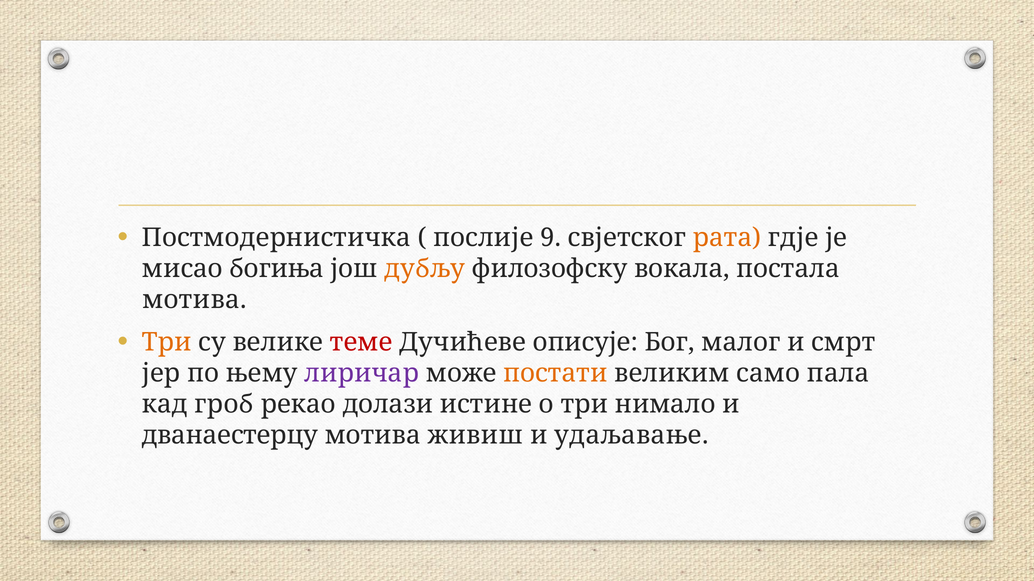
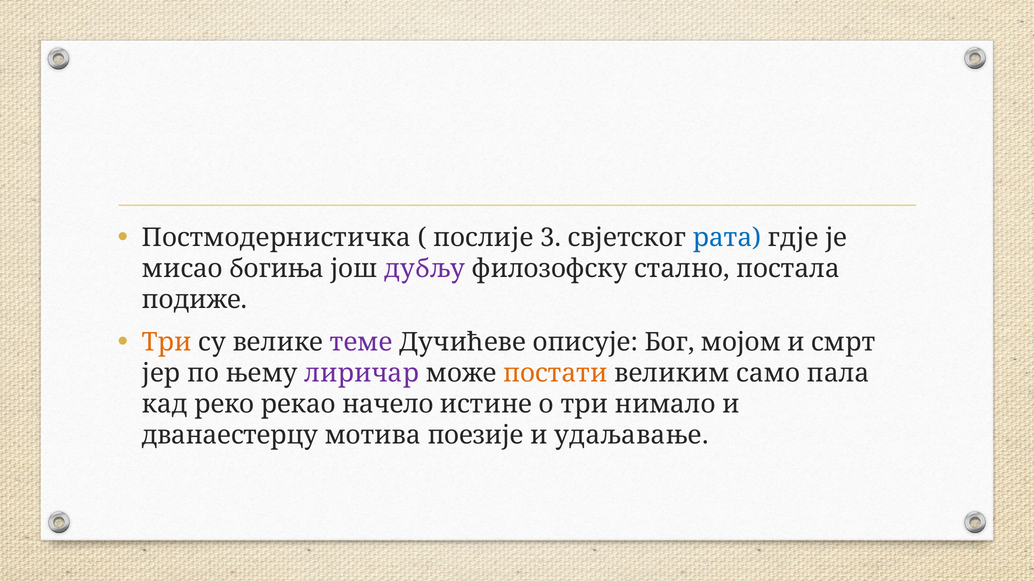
9: 9 -> 3 (551, 238)
рата colour: orange -> blue (727, 238)
дубљу colour: orange -> purple (425, 269)
вокала: вокала -> стално (682, 269)
мотива: мотива -> подиже (195, 300)
теме colour: red -> purple (361, 343)
малог: малог -> мојом (741, 343)
гроб: гроб -> реко (224, 405)
долази: долази -> начело (388, 405)
живиш: живиш -> поезије (476, 436)
